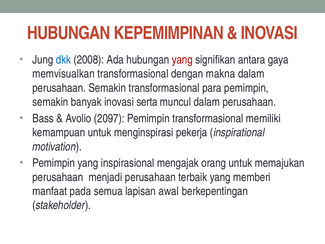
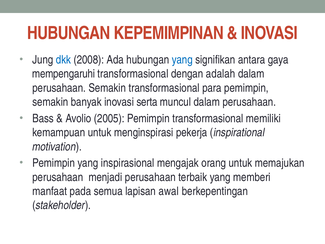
yang colour: red -> blue (182, 60)
memvisualkan: memvisualkan -> mempengaruhi (64, 74)
makna: makna -> adalah (221, 74)
2097: 2097 -> 2005 (109, 118)
